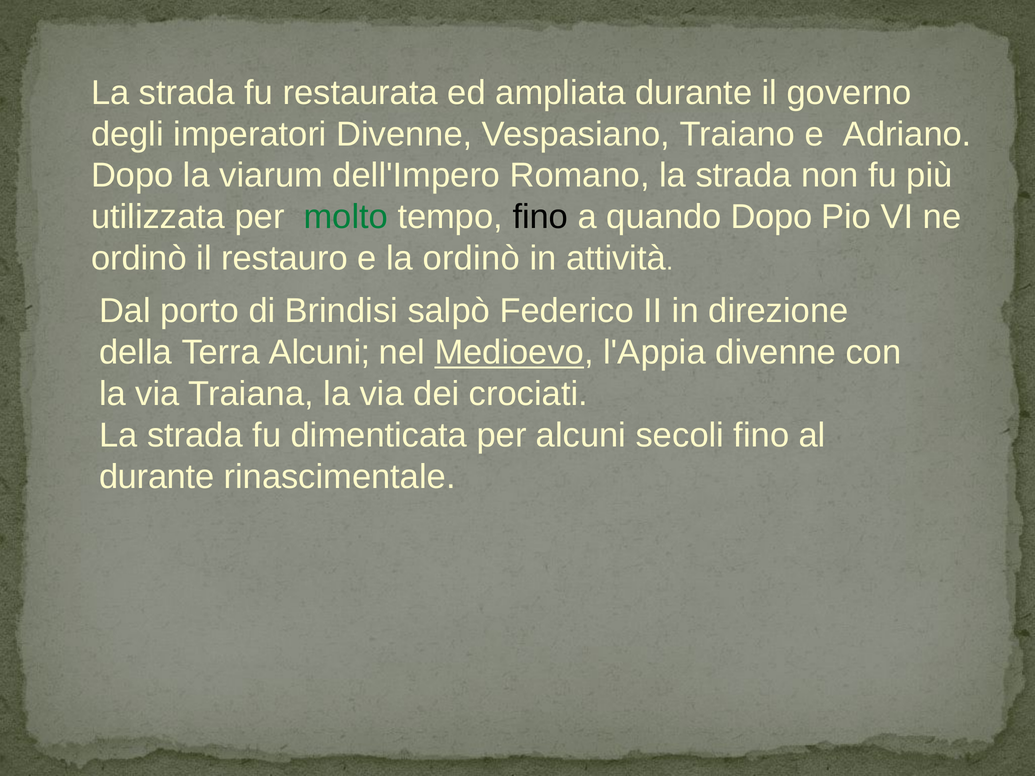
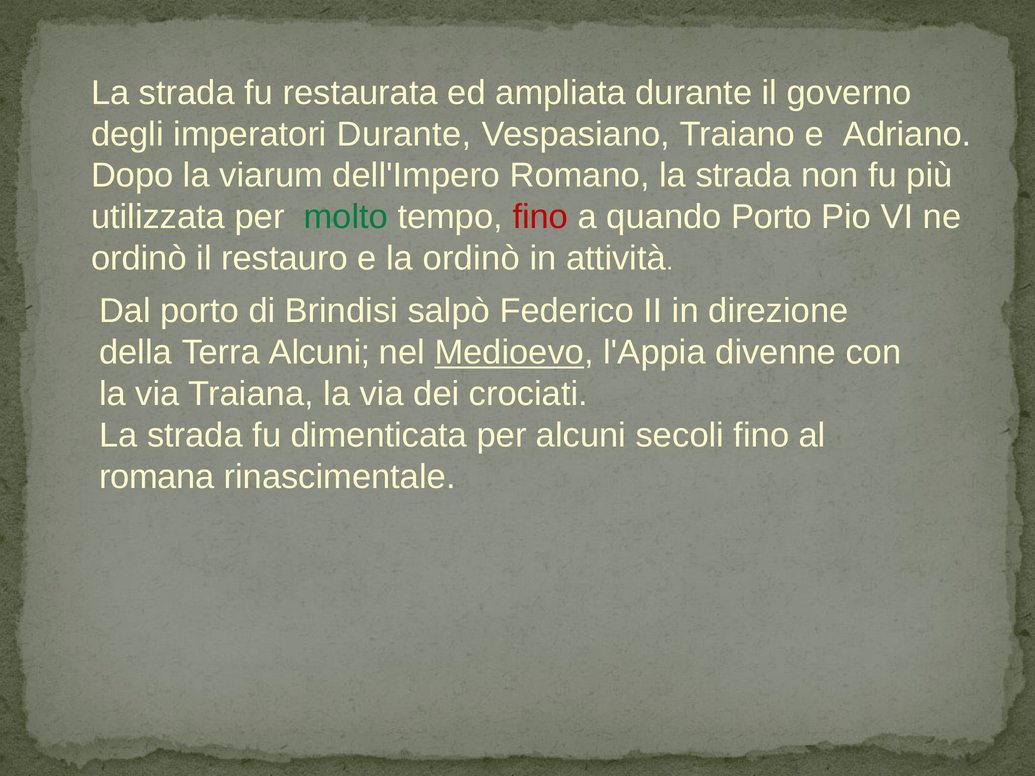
imperatori Divenne: Divenne -> Durante (404, 134)
fino colour: black -> red (540, 217)
quando Dopo: Dopo -> Porto (772, 217)
durante: durante -> romana (157, 477)
